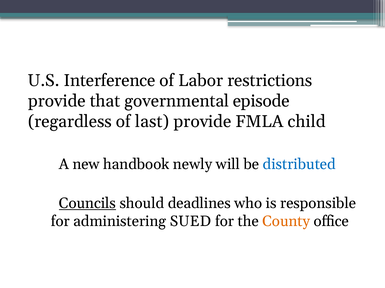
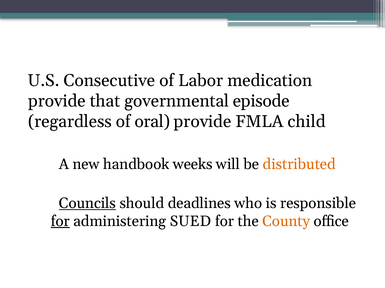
Interference: Interference -> Consecutive (109, 81)
restrictions: restrictions -> medication (270, 81)
last: last -> oral (152, 122)
newly: newly -> weeks (193, 165)
distributed colour: blue -> orange (299, 165)
for underline: none -> present (60, 222)
